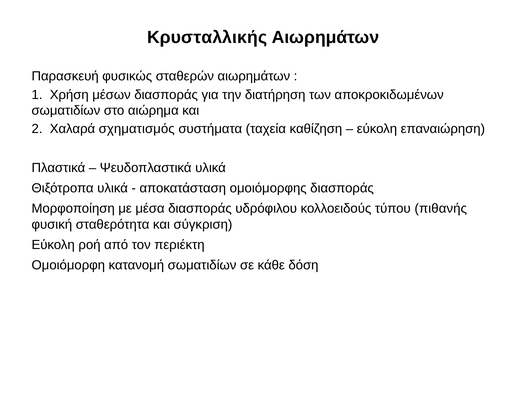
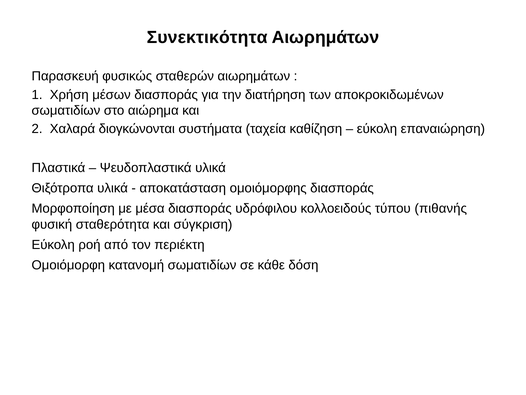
Κρυσταλλικής: Κρυσταλλικής -> Συνεκτικότητα (207, 37)
σχηματισμός: σχηματισμός -> διογκώνονται (137, 129)
